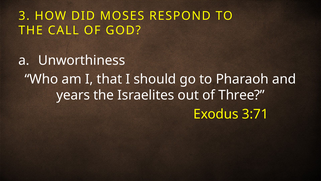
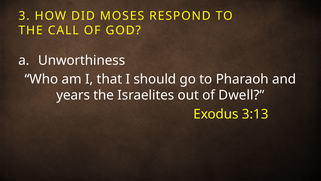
Three: Three -> Dwell (241, 95)
3:71: 3:71 -> 3:13 (255, 114)
